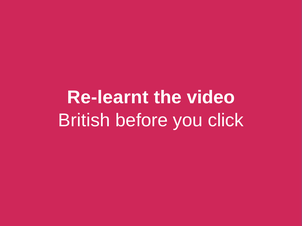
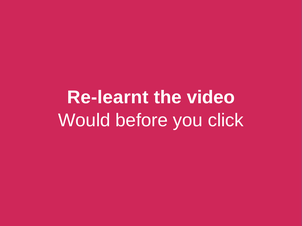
British: British -> Would (84, 121)
